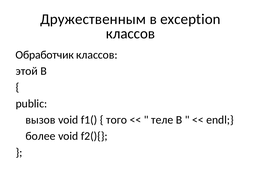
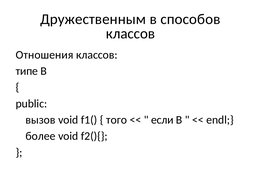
exception: exception -> способов (190, 19)
Обработчик: Обработчик -> Отношения (45, 55)
этой: этой -> типе (27, 71)
теле: теле -> если (162, 120)
